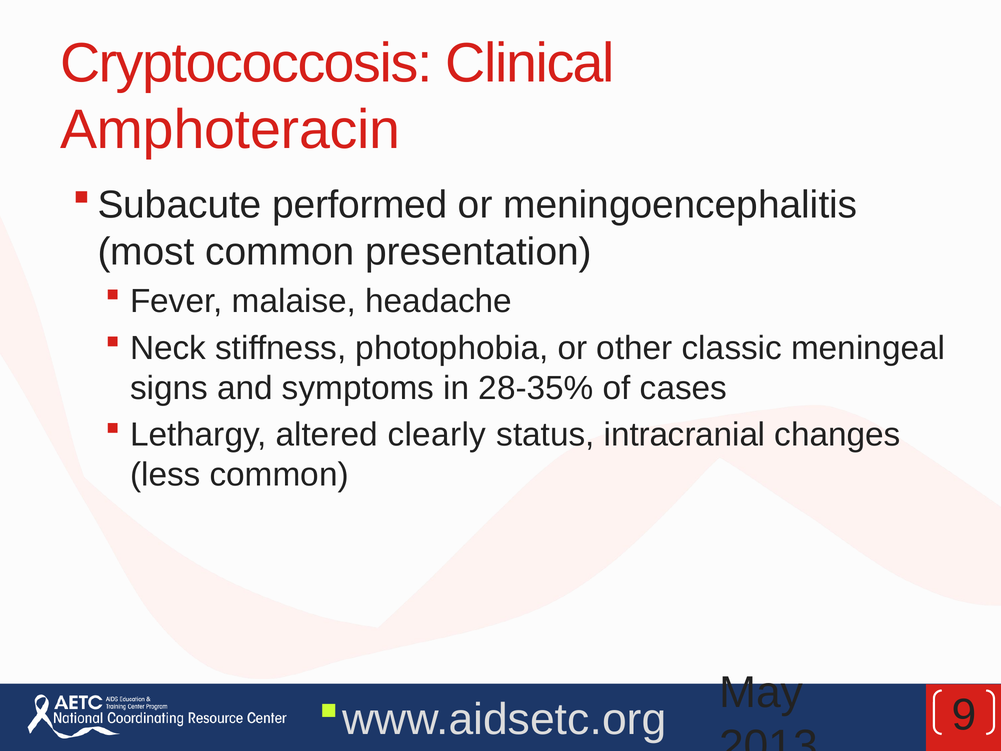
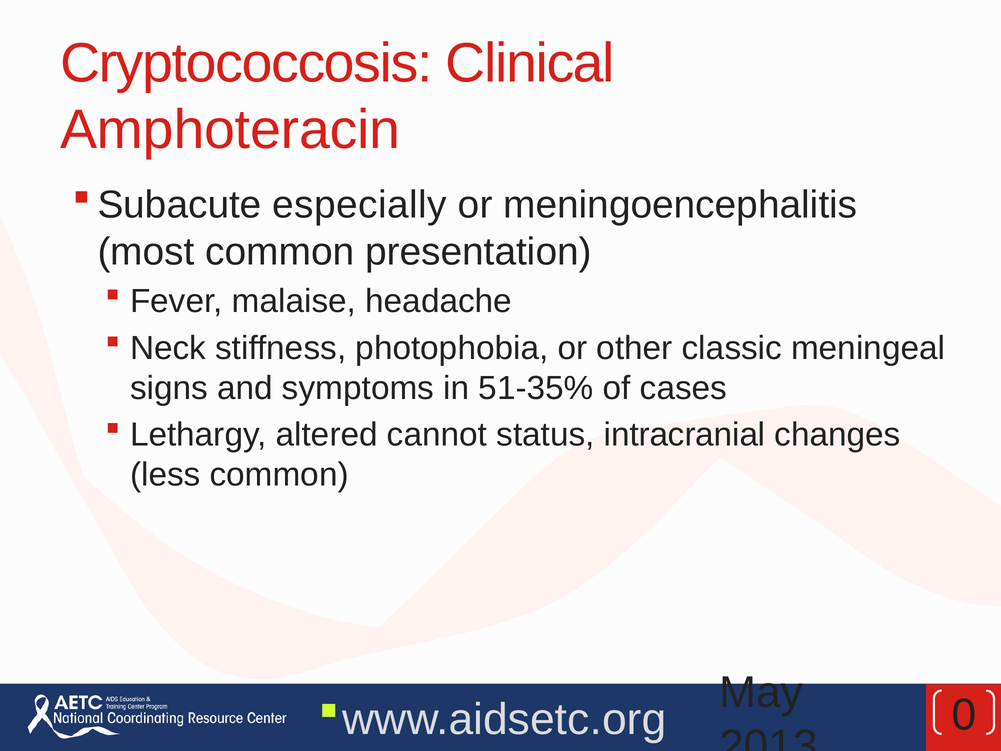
performed: performed -> especially (360, 205)
28-35%: 28-35% -> 51-35% (536, 388)
clearly: clearly -> cannot (437, 435)
9: 9 -> 0 (964, 715)
